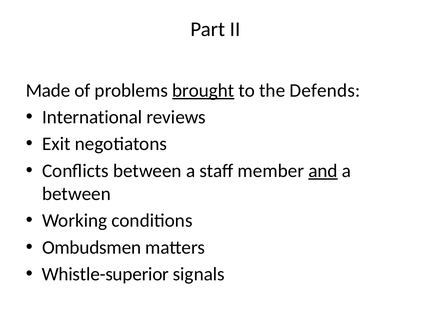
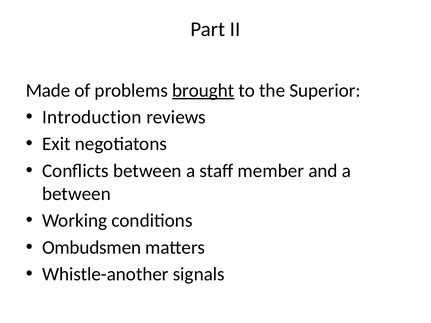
Defends: Defends -> Superior (325, 90)
International: International -> Introduction (92, 117)
and underline: present -> none (323, 171)
Whistle-superior: Whistle-superior -> Whistle-another (105, 275)
